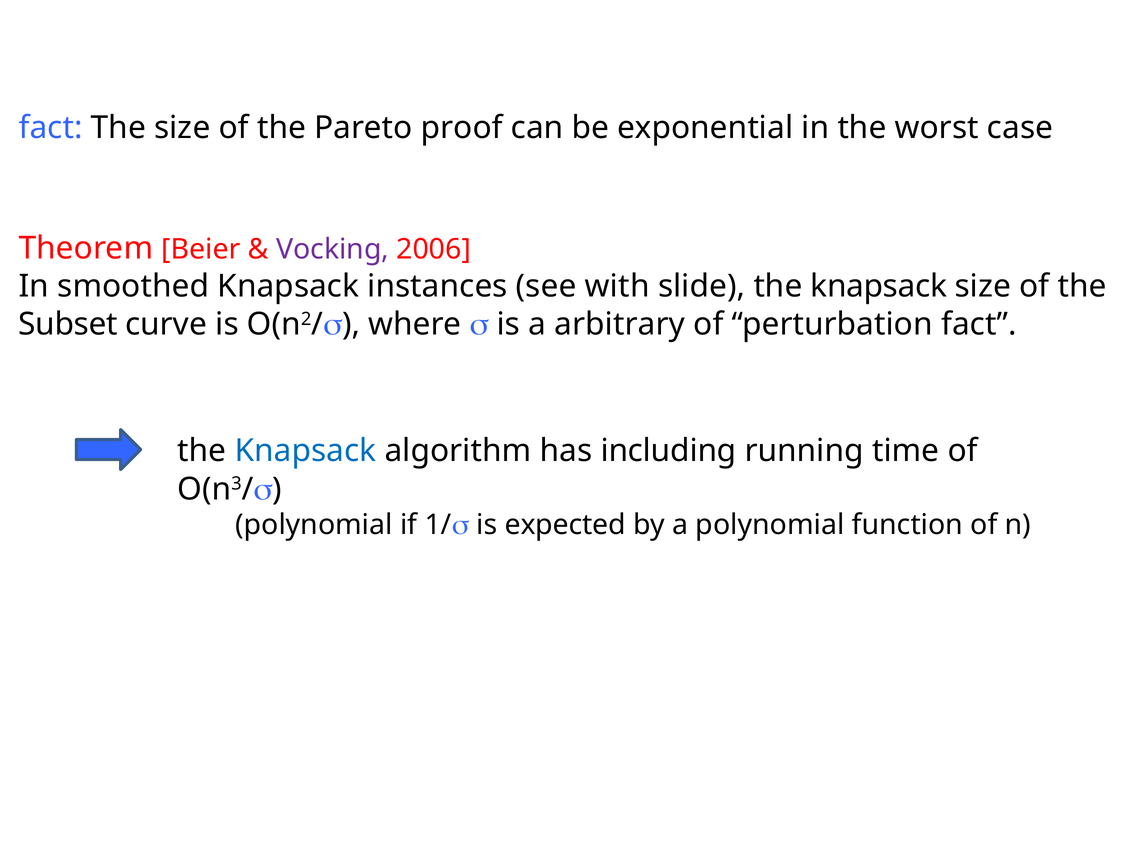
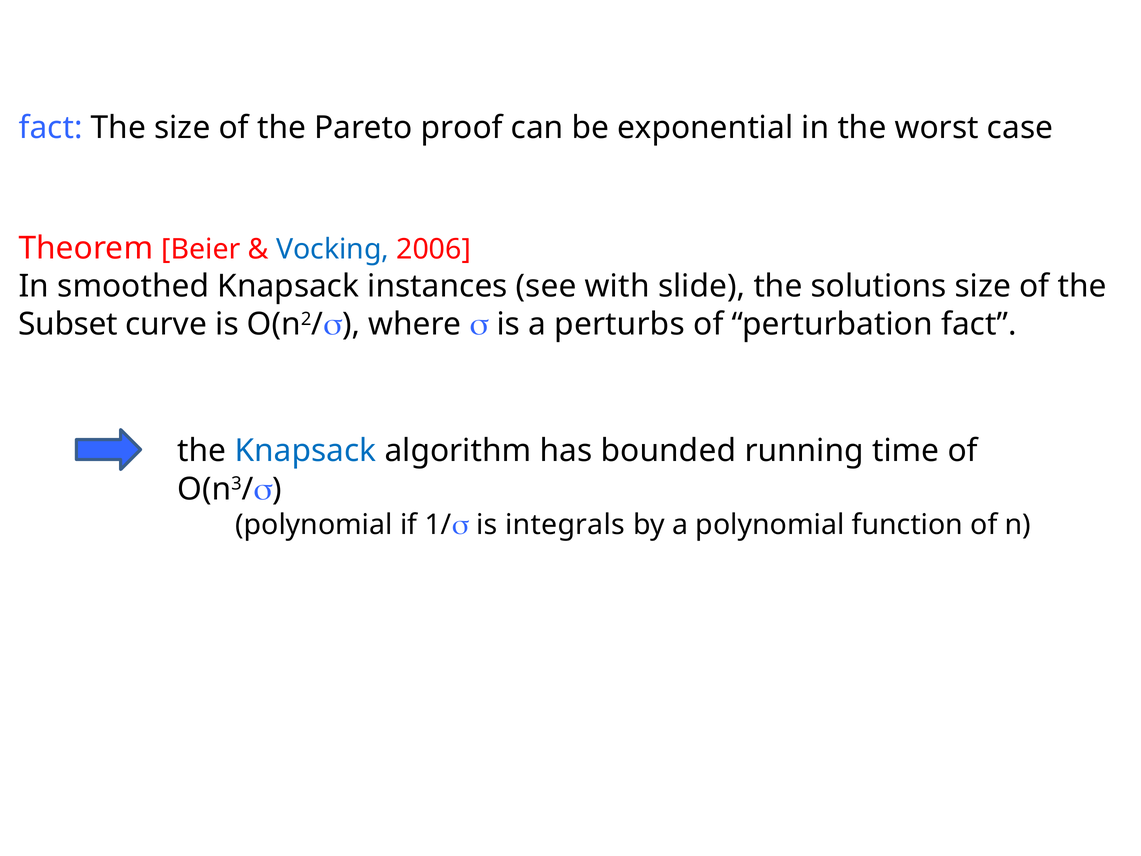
Vocking colour: purple -> blue (333, 249)
slide the knapsack: knapsack -> solutions (879, 286)
arbitrary: arbitrary -> perturbs (620, 324)
including: including -> bounded (668, 451)
expected: expected -> integrals (565, 525)
